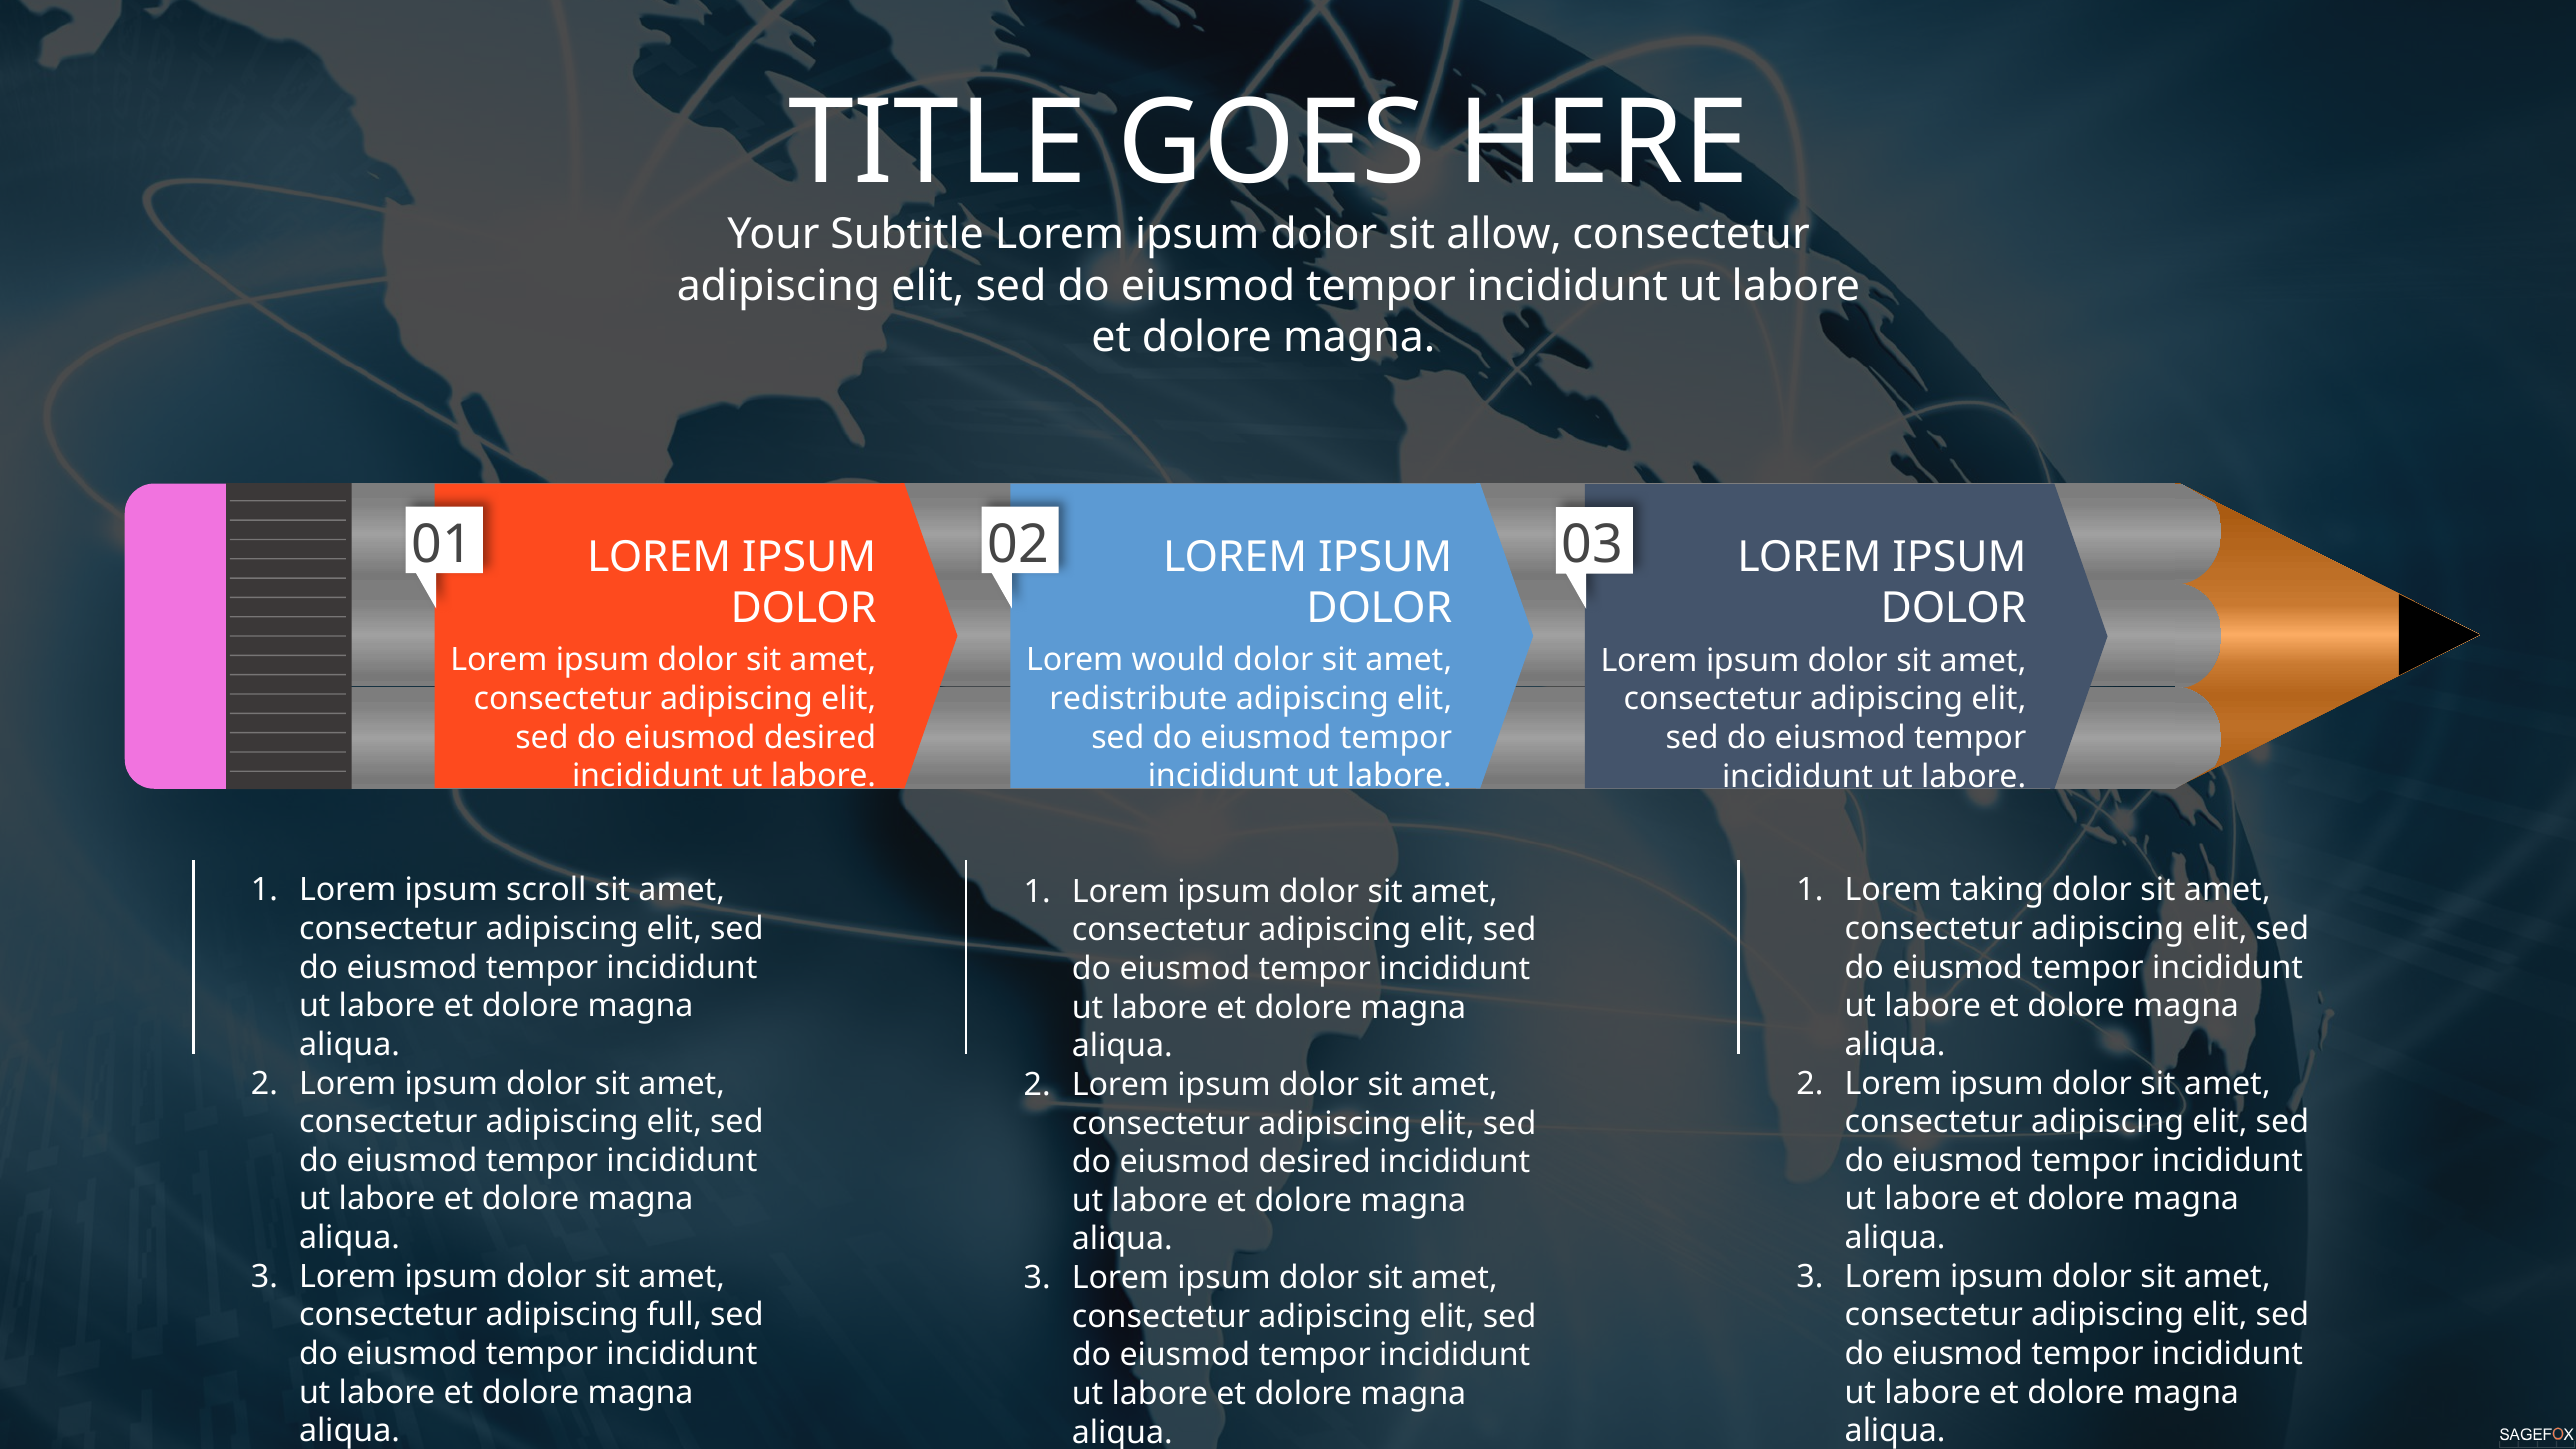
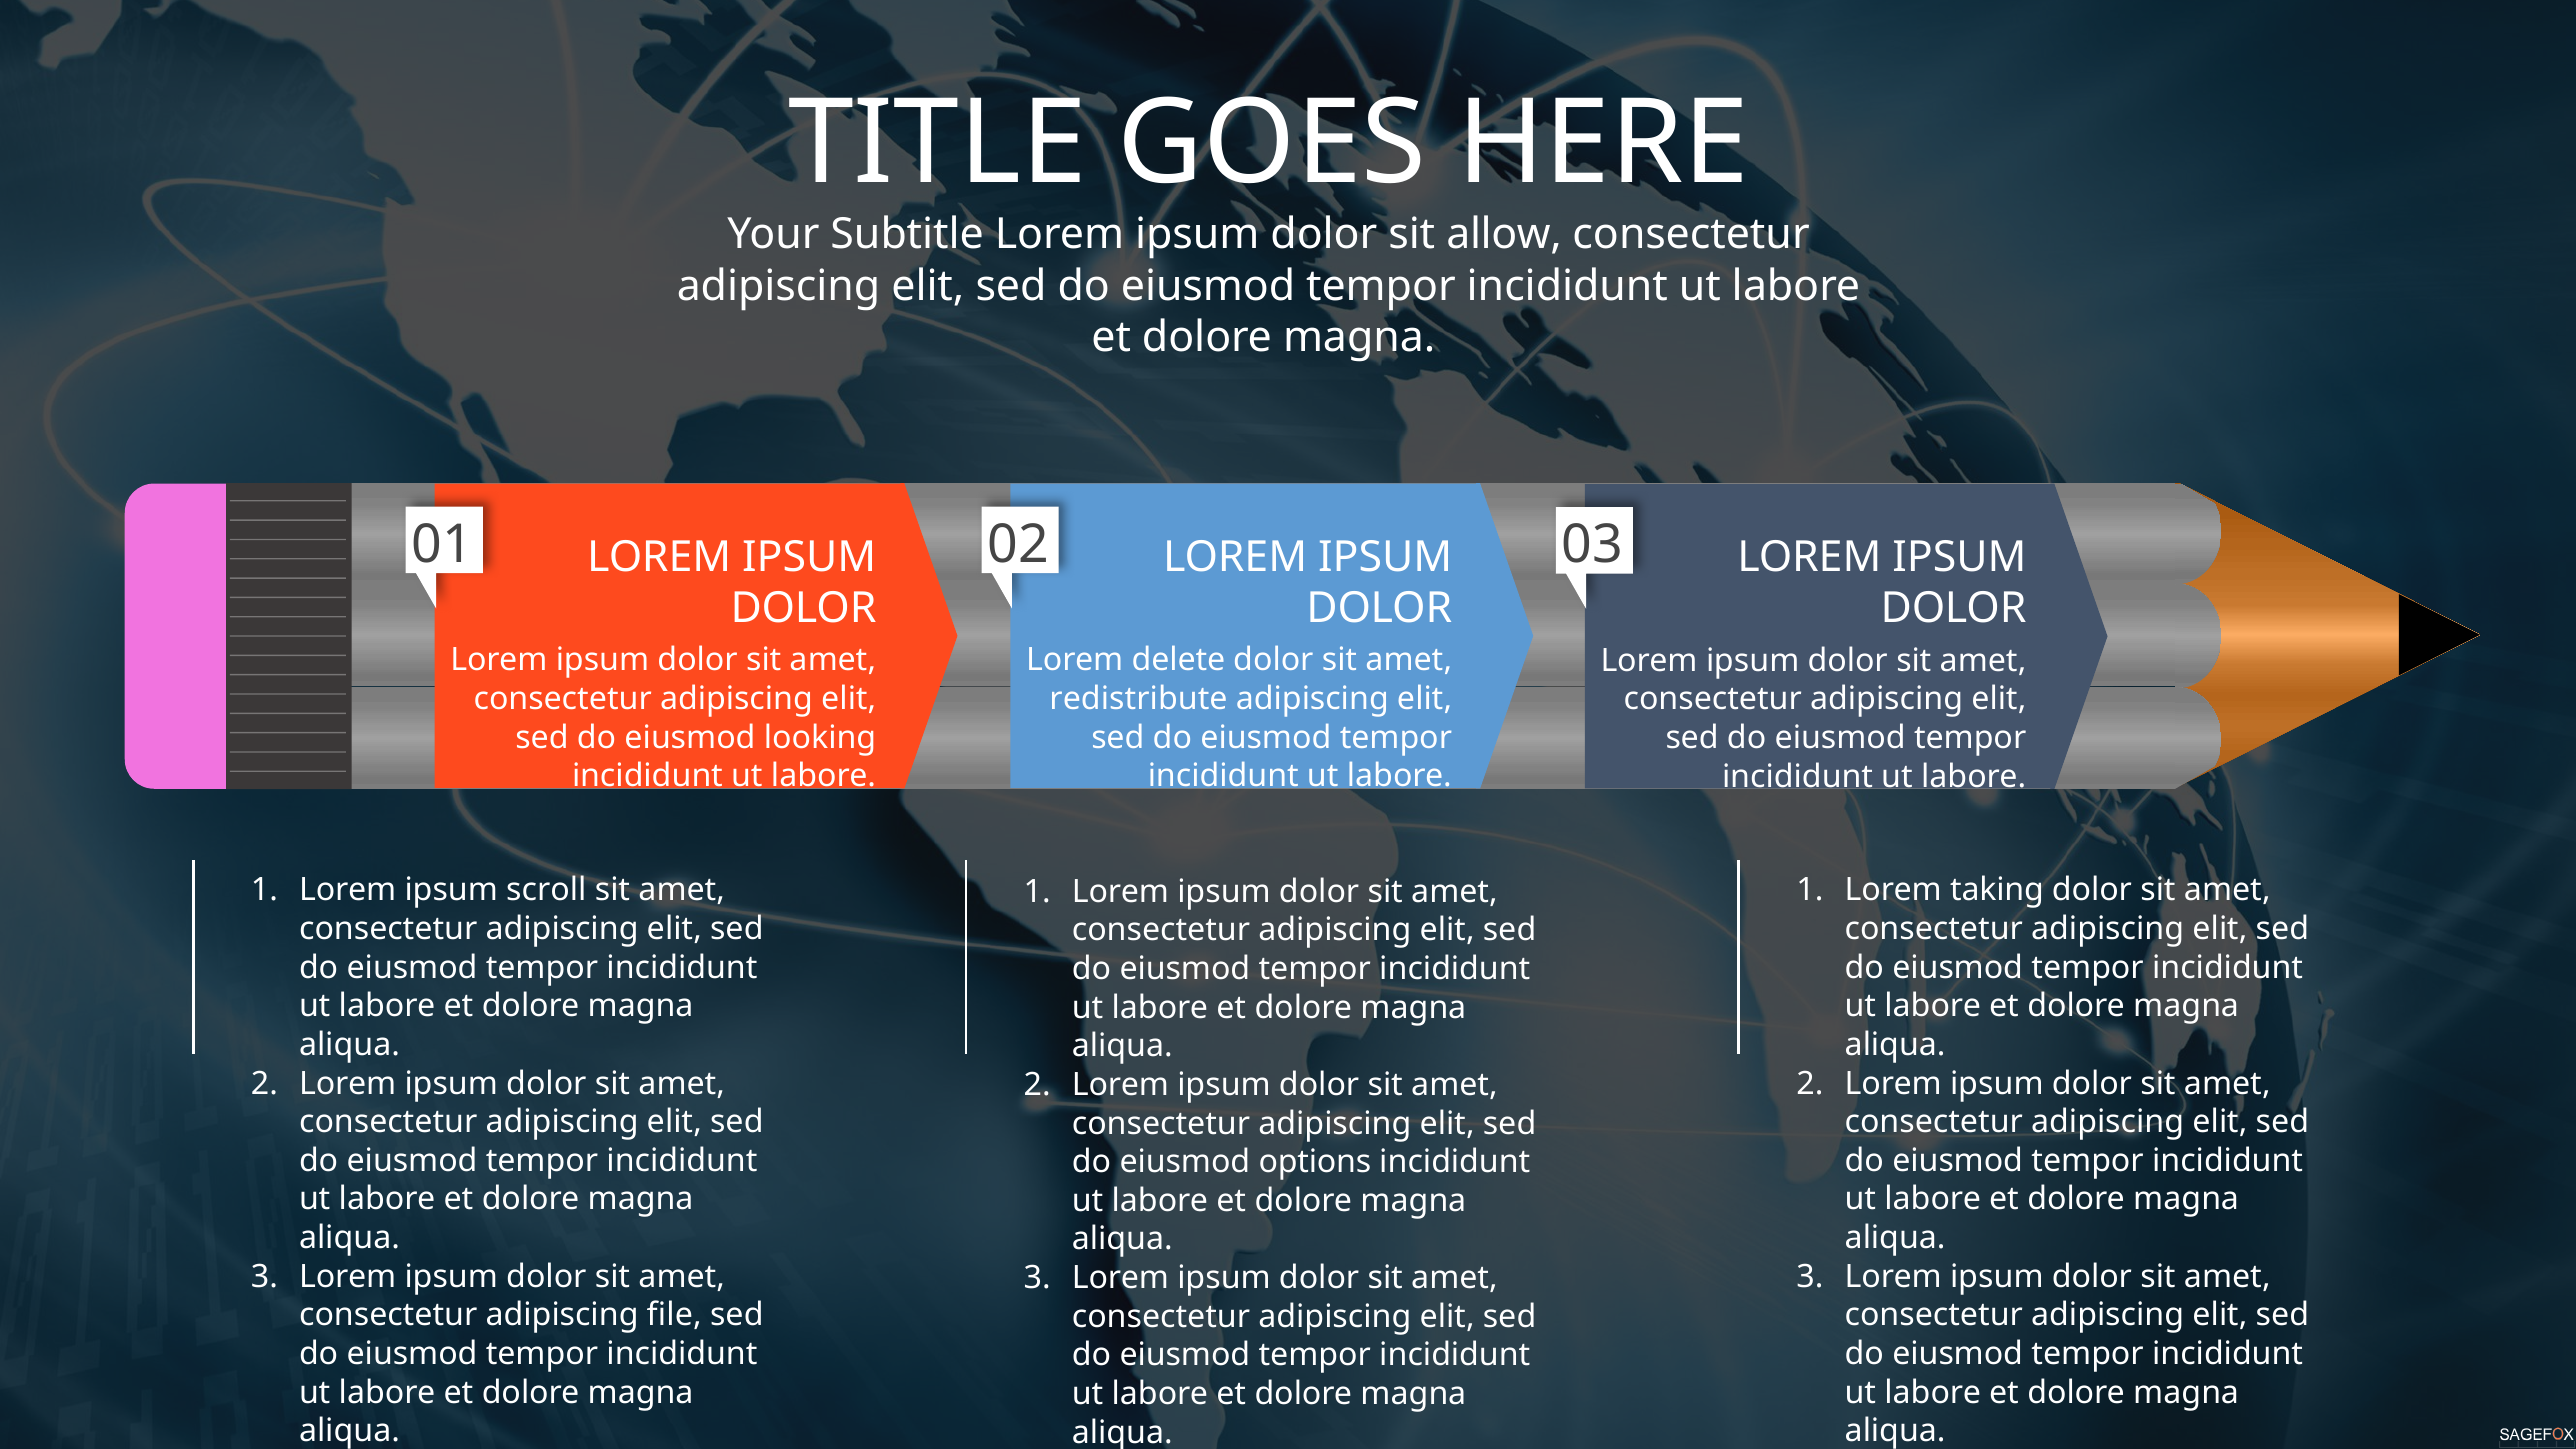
would: would -> delete (1178, 660)
desired: desired -> looking (820, 737)
desired: desired -> options (1315, 1162)
full: full -> file (674, 1315)
